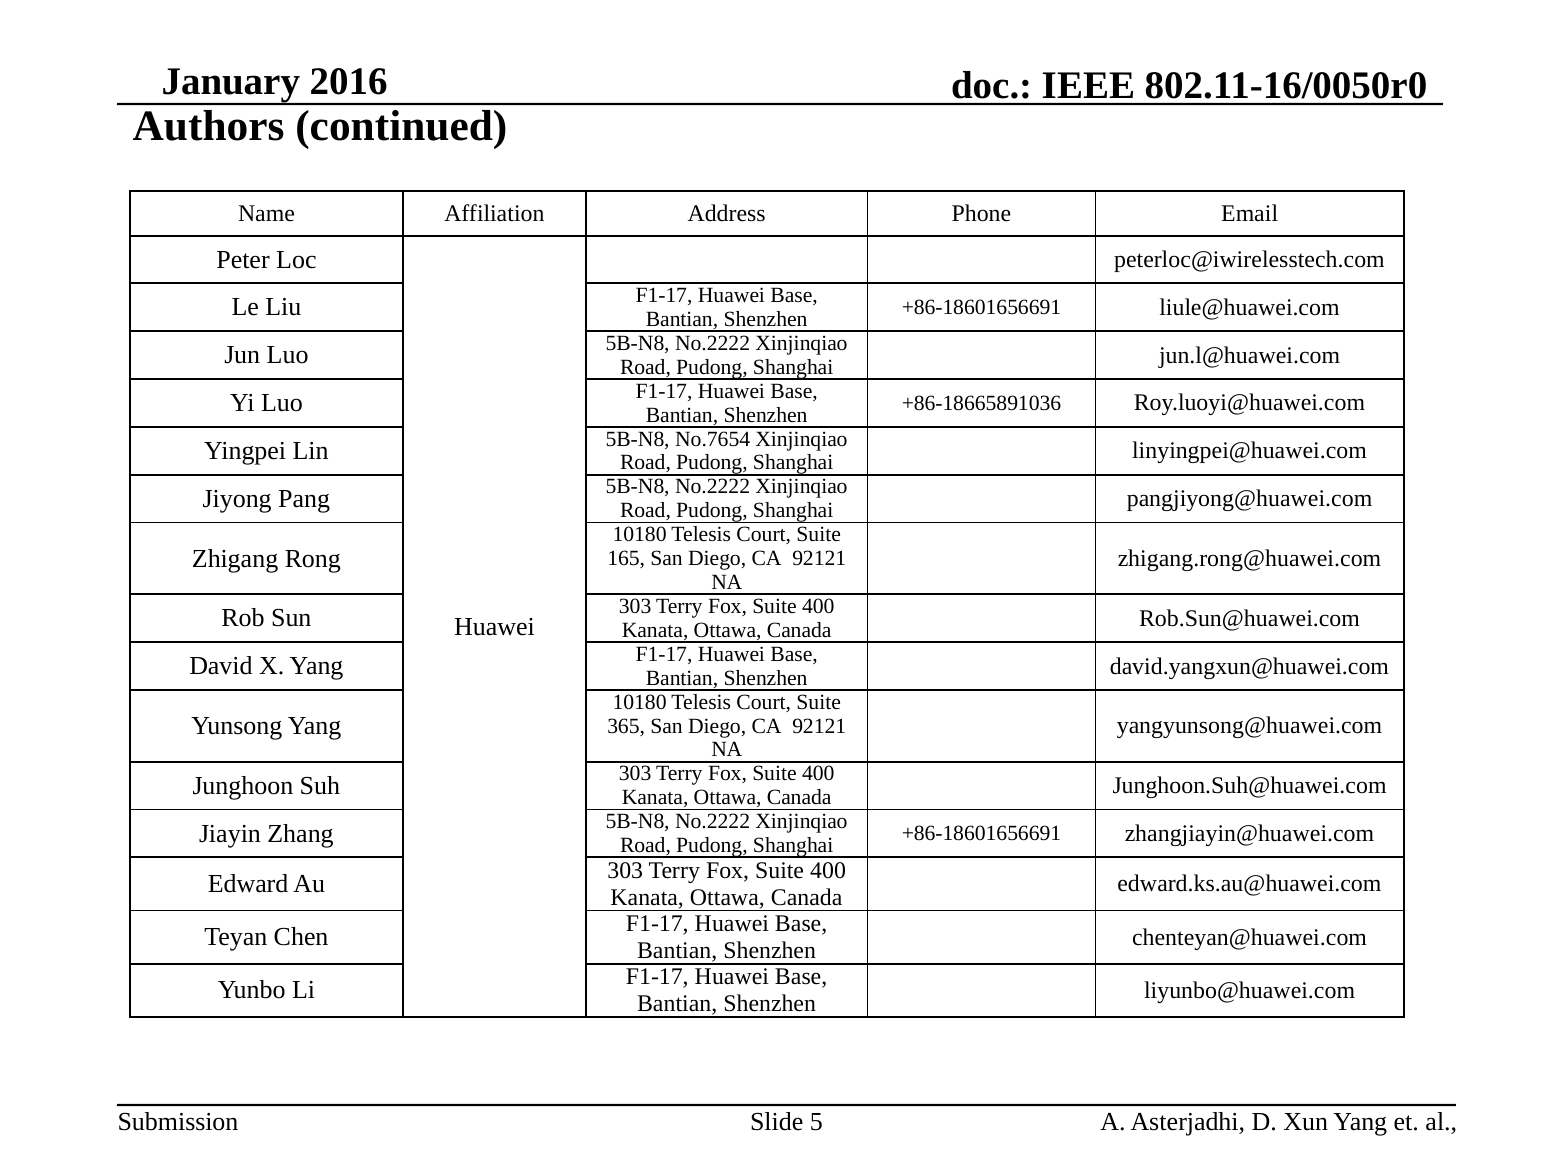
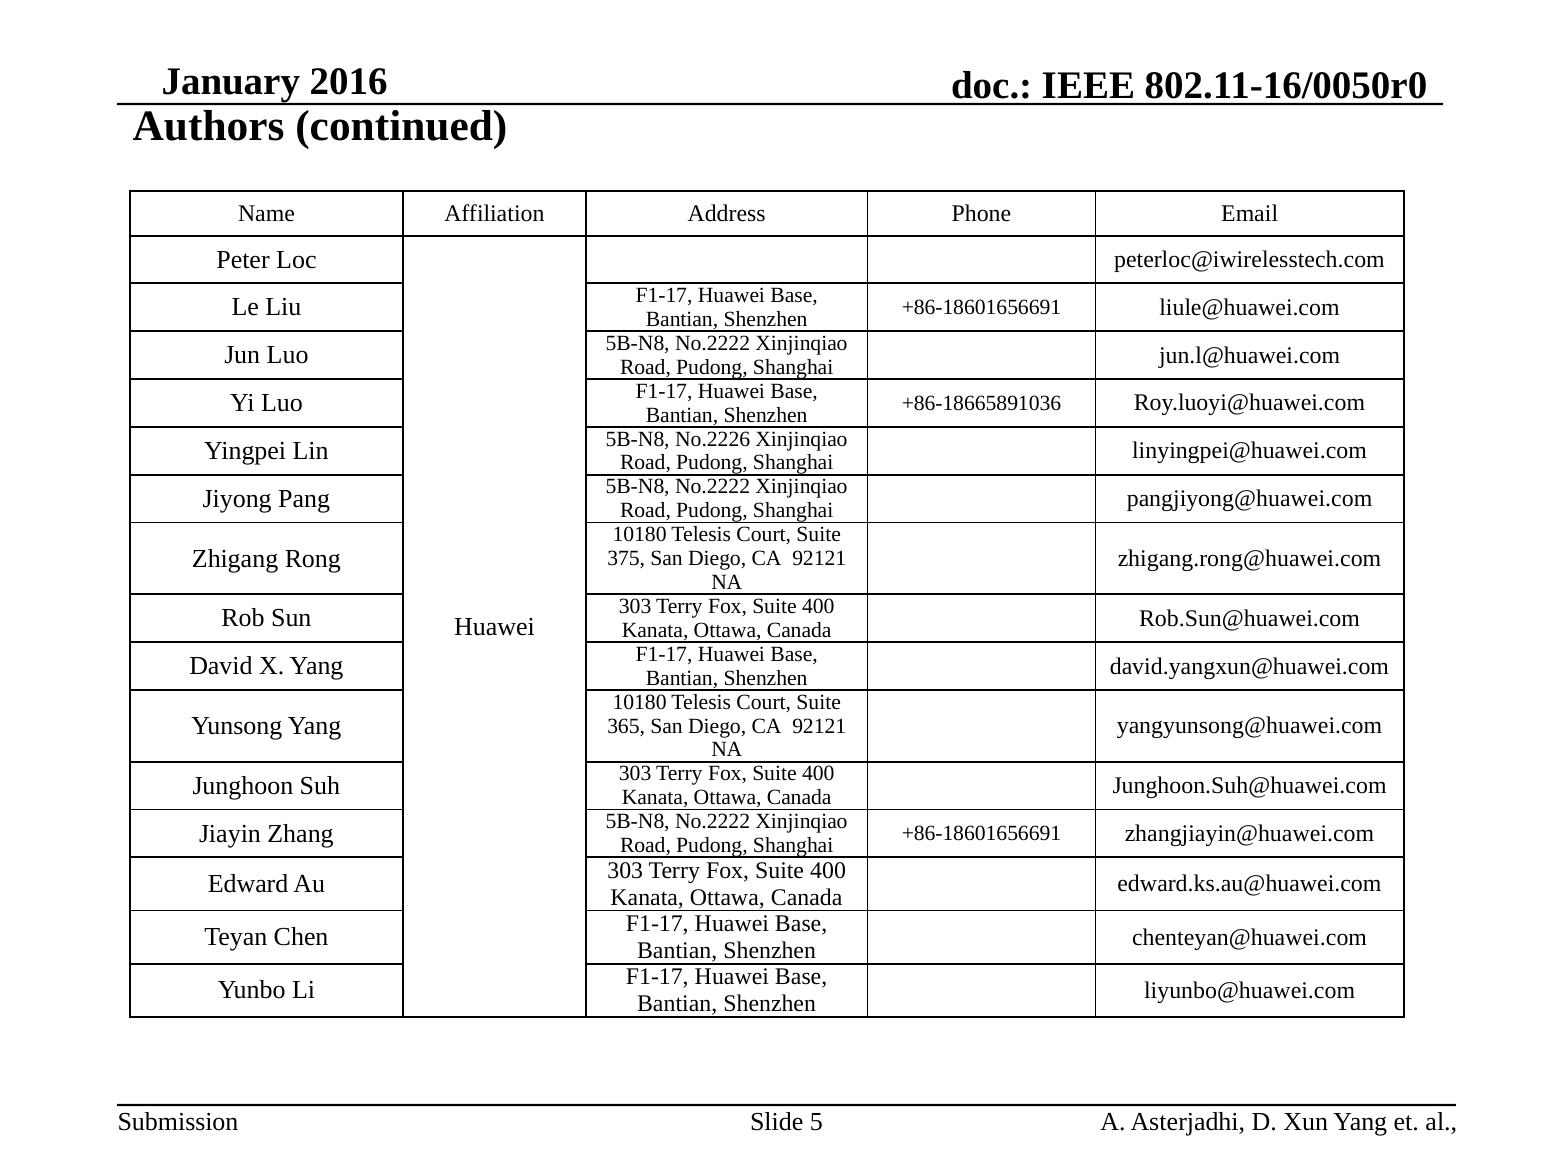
No.7654: No.7654 -> No.2226 (713, 439)
165: 165 -> 375 (626, 558)
